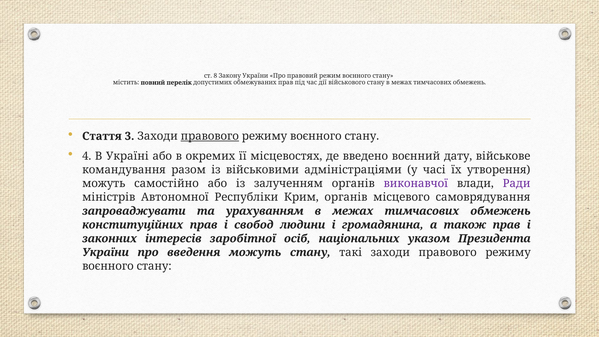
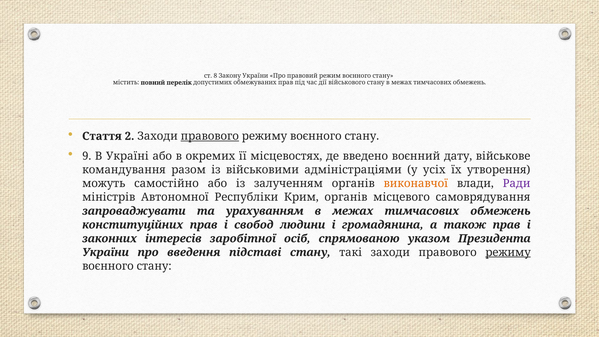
3: 3 -> 2 (129, 136)
4: 4 -> 9 (87, 156)
часі: часі -> усіх (434, 170)
виконавчої colour: purple -> orange (416, 183)
національних: національних -> спрямованою (359, 239)
введення можуть: можуть -> підставі (255, 252)
режиму underline: none -> present (508, 252)
